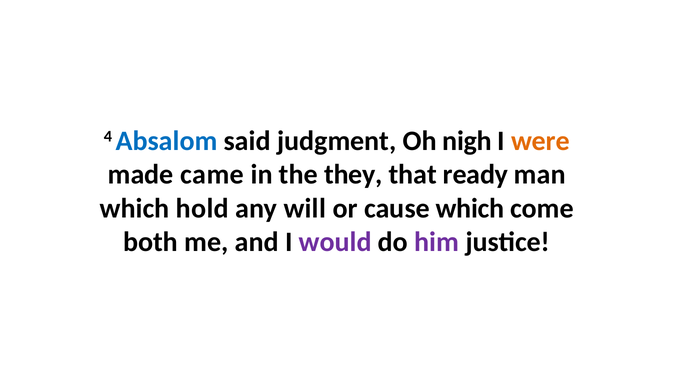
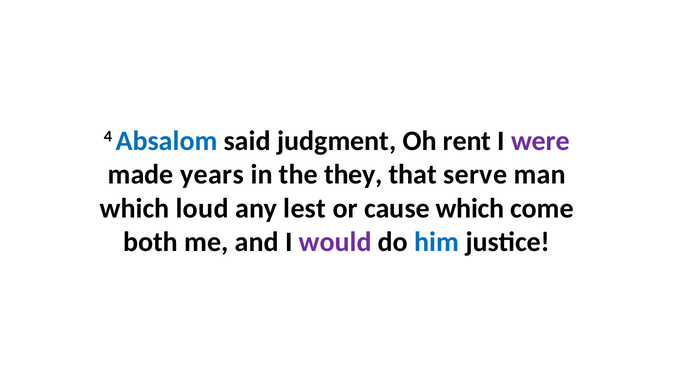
nigh: nigh -> rent (467, 141)
were colour: orange -> purple (541, 141)
came: came -> years (212, 175)
ready: ready -> serve (475, 175)
hold: hold -> loud (202, 208)
will: will -> lest (305, 208)
him colour: purple -> blue (437, 242)
